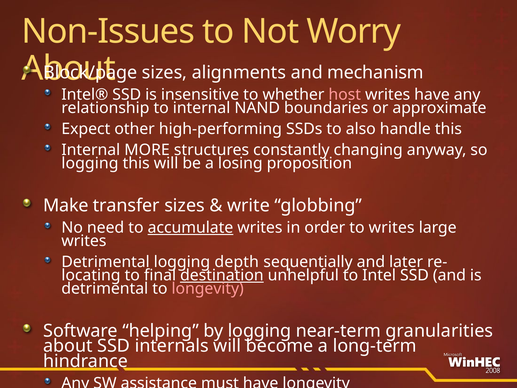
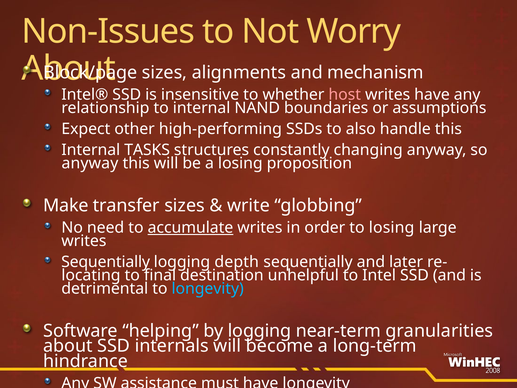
approximate: approximate -> assumptions (439, 108)
MORE: MORE -> TASKS (147, 150)
logging: logging -> anyway (90, 163)
to writes: writes -> losing (392, 228)
Detrimental: Detrimental -> Sequentially (106, 262)
destination underline: present -> none (222, 275)
longevity colour: pink -> light blue (208, 288)
